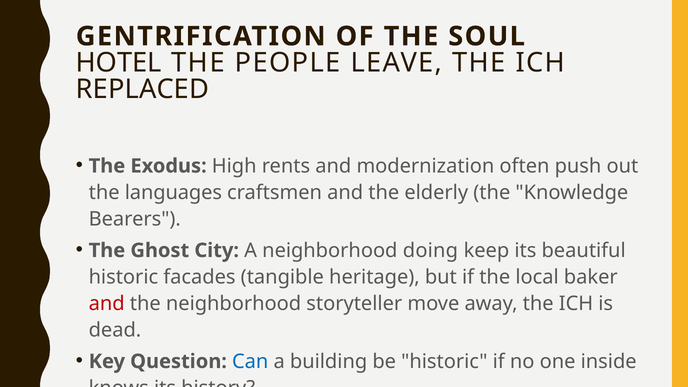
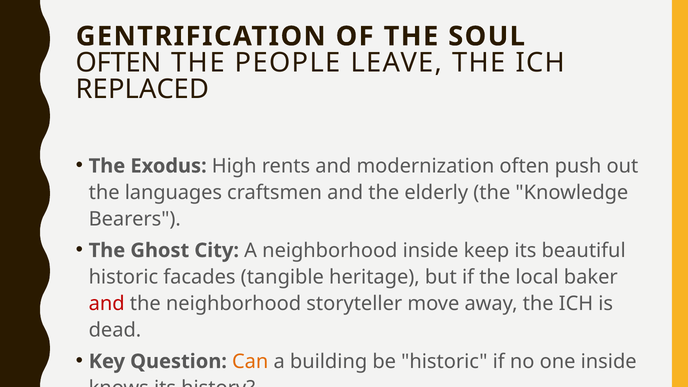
HOTEL: HOTEL -> OFTEN (119, 63)
neighborhood doing: doing -> inside (431, 250)
Can colour: blue -> orange (250, 361)
